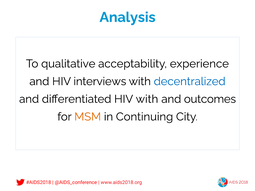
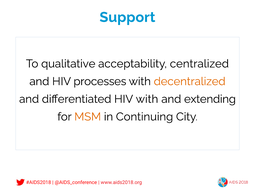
Analysis: Analysis -> Support (127, 17)
experience: experience -> centralized (199, 64)
interviews: interviews -> processes (100, 82)
decentralized colour: blue -> orange (190, 82)
outcomes: outcomes -> extending (210, 99)
